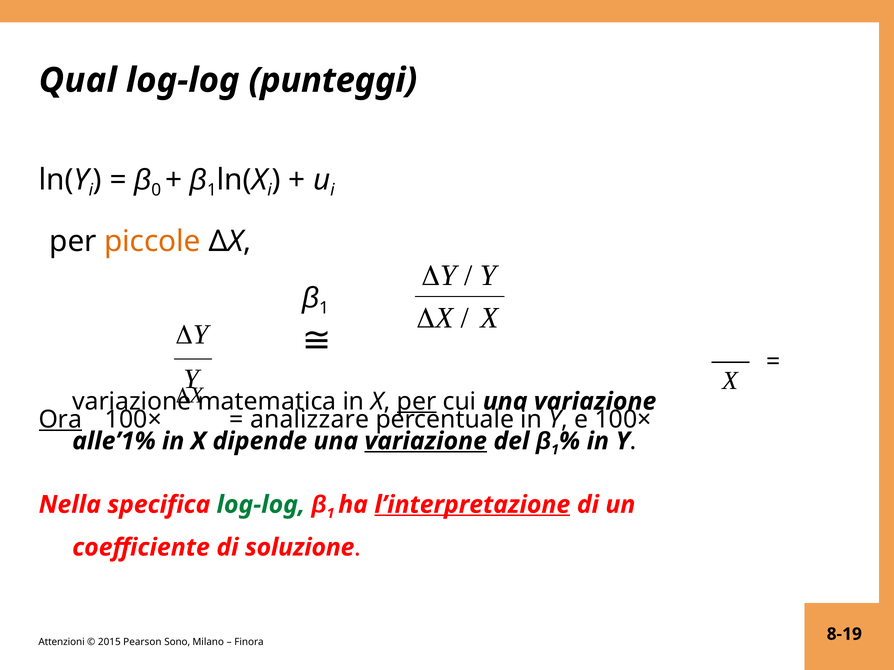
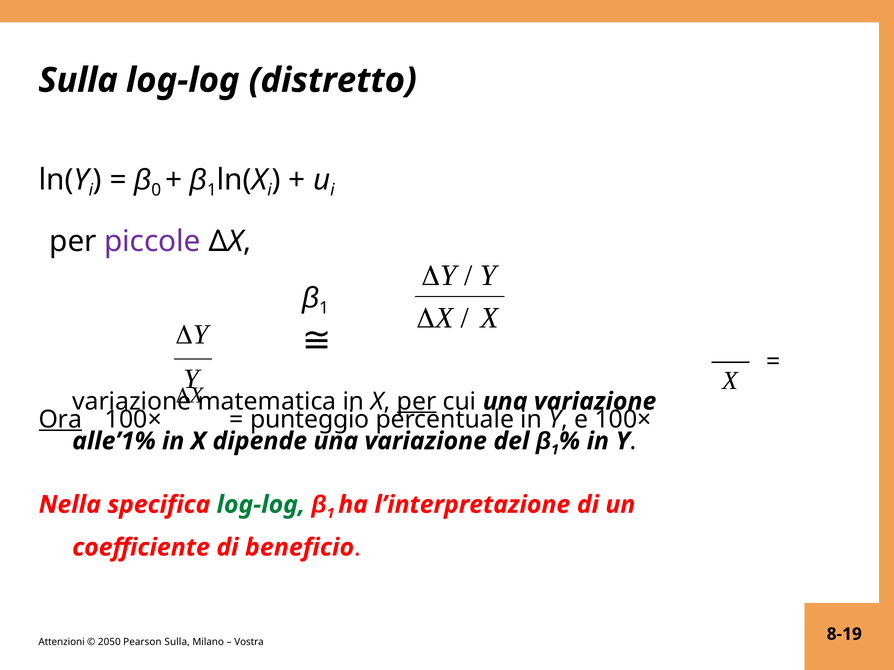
Qual: Qual -> Sulla (78, 80)
punteggi: punteggi -> distretto (333, 80)
piccole colour: orange -> purple (152, 241)
analizzare: analizzare -> punteggio (310, 420)
variazione underline: present -> none (426, 441)
l’interpretazione underline: present -> none (472, 505)
soluzione: soluzione -> beneficio (300, 548)
2015: 2015 -> 2050 (109, 643)
Pearson Sono: Sono -> Sulla (177, 643)
Finora: Finora -> Vostra (249, 643)
